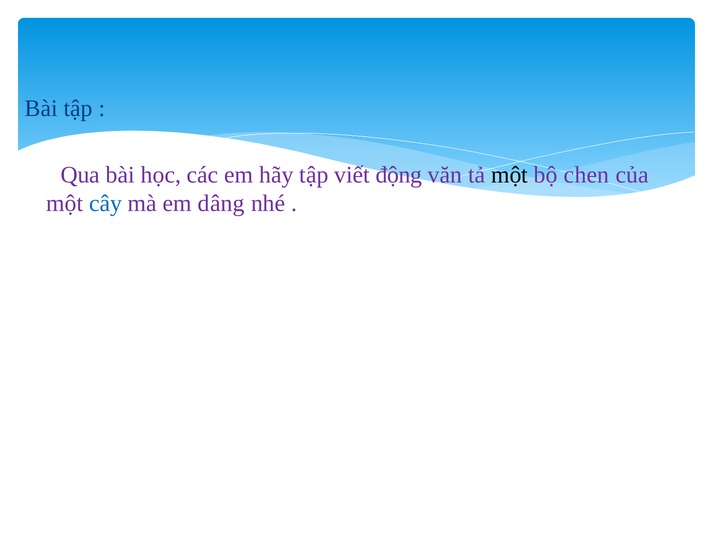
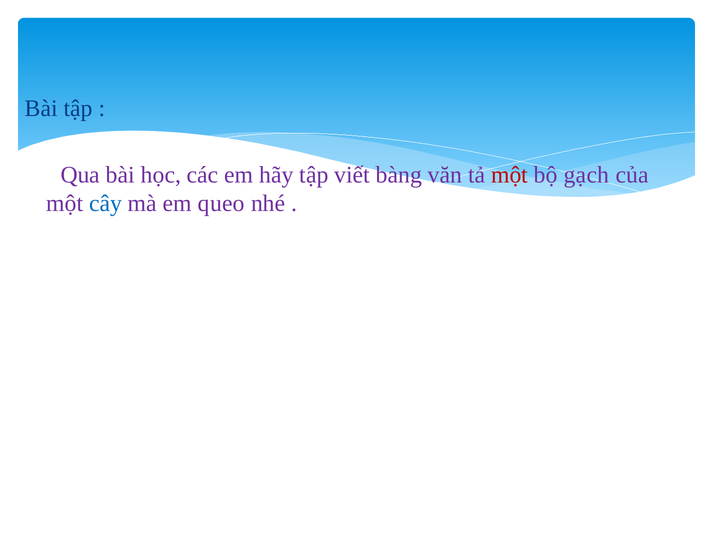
động: động -> bàng (399, 175)
một colour: black -> red (510, 175)
chen: chen -> gạch (587, 175)
dâng: dâng -> queo (221, 203)
